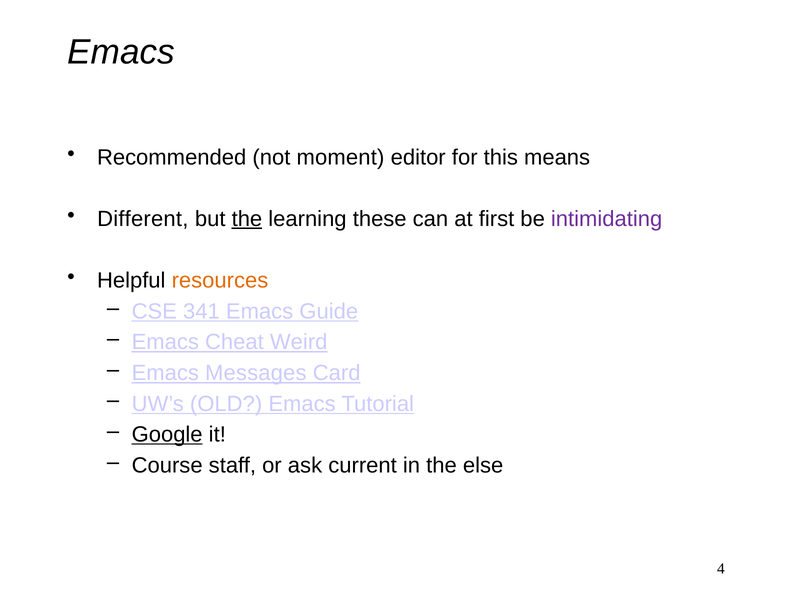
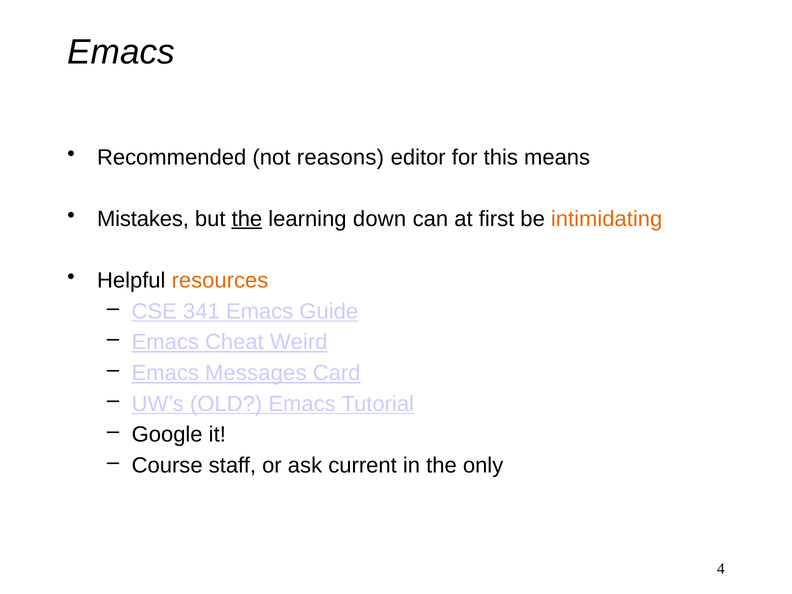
moment: moment -> reasons (340, 157)
Different: Different -> Mistakes (143, 219)
these: these -> down (380, 219)
intimidating colour: purple -> orange (607, 219)
Google underline: present -> none (167, 435)
else: else -> only (483, 465)
